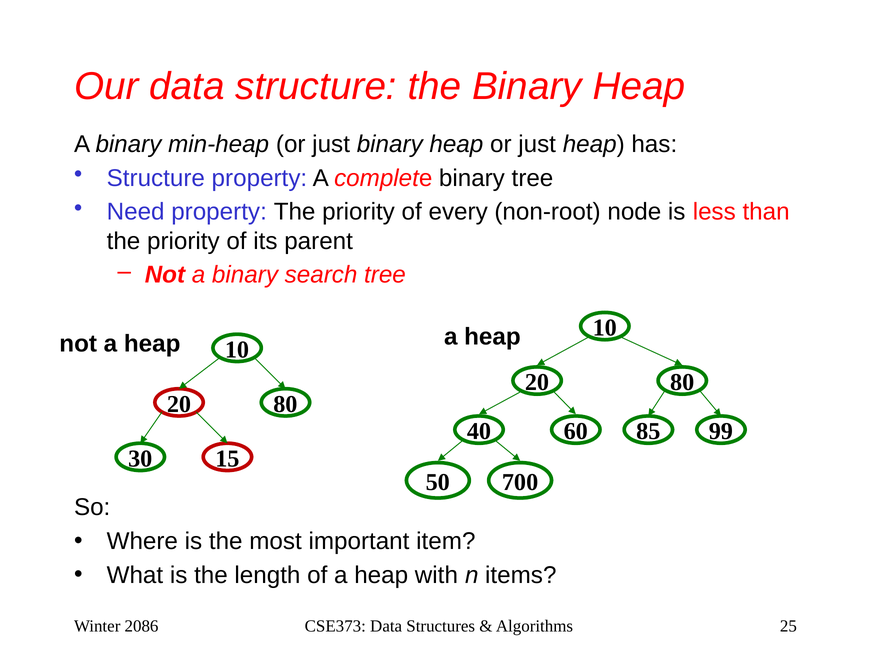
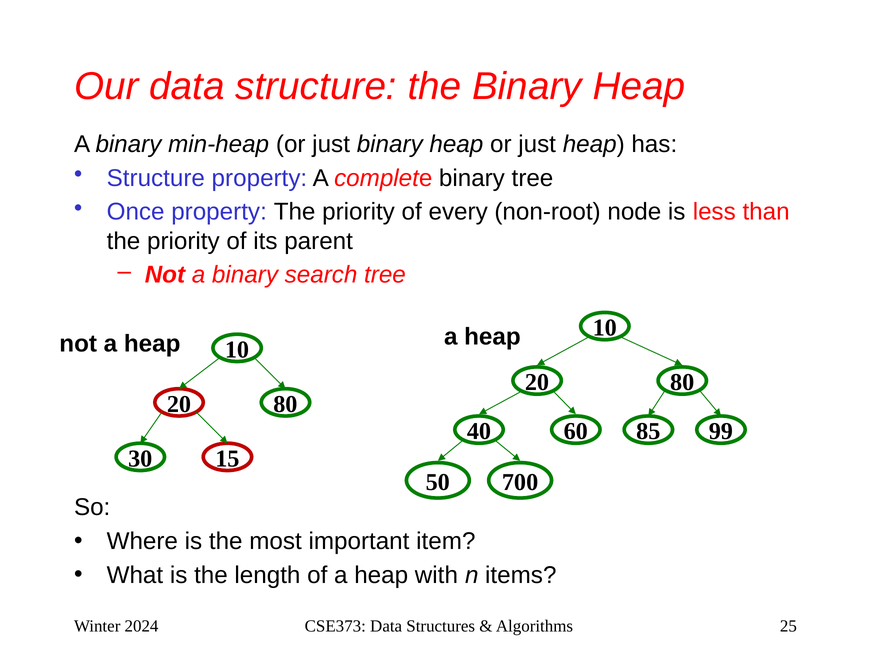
Need: Need -> Once (136, 212)
2086: 2086 -> 2024 (142, 625)
